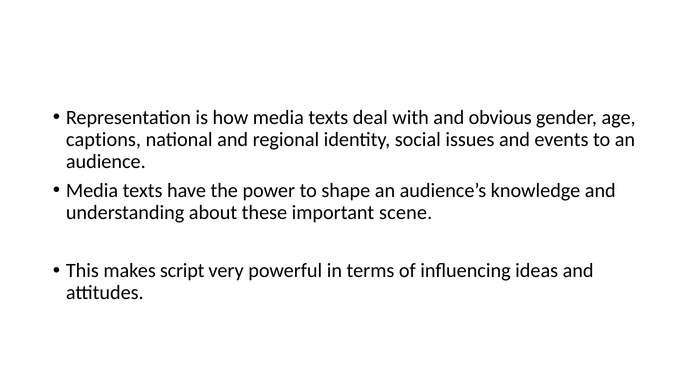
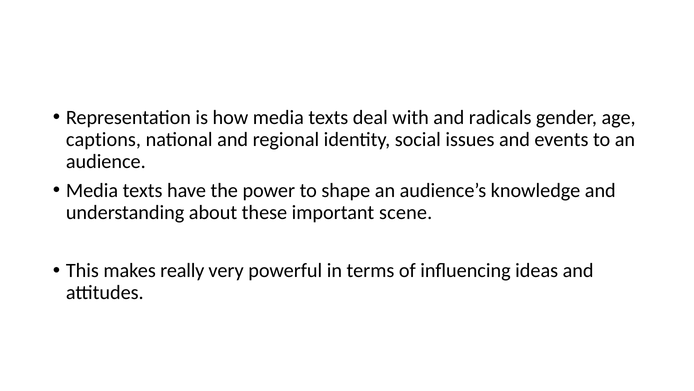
obvious: obvious -> radicals (500, 117)
script: script -> really (182, 270)
